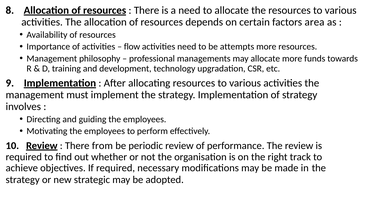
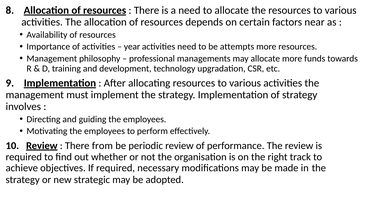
area: area -> near (315, 22)
flow: flow -> year (132, 47)
